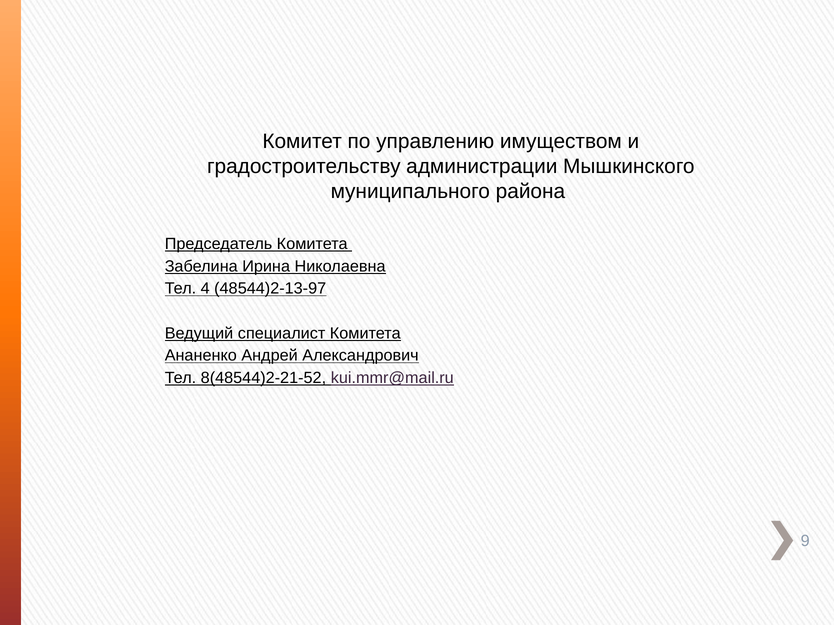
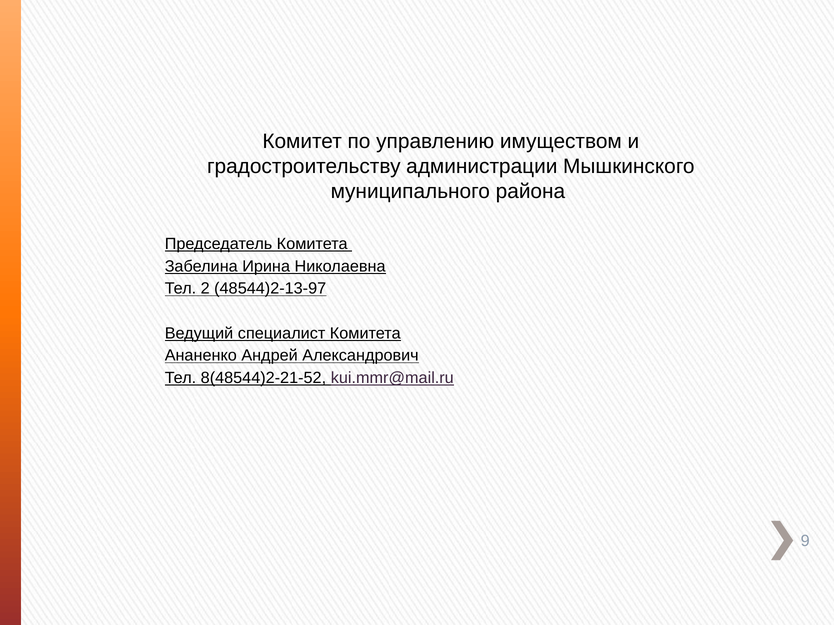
4: 4 -> 2 (205, 289)
